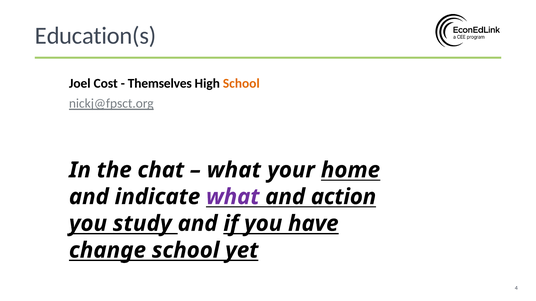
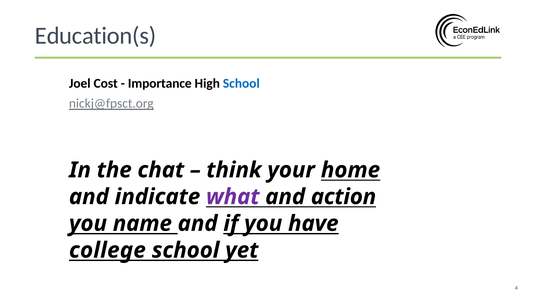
Themselves: Themselves -> Importance (160, 83)
School colour: orange -> blue (241, 83)
what: what -> think (234, 170)
study: study -> name (142, 224)
change: change -> college (107, 251)
